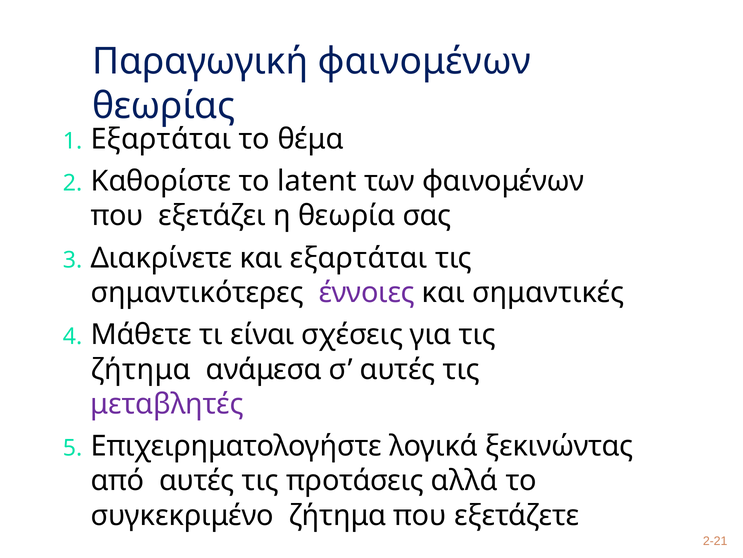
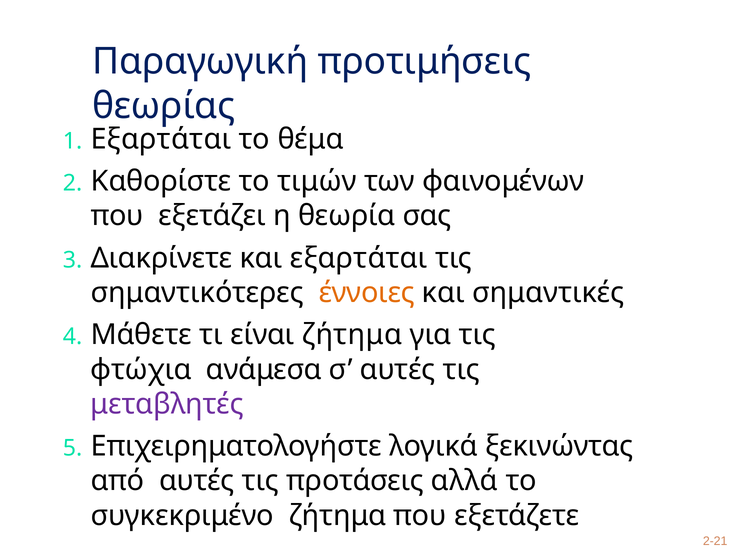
Παραγωγική φαινομένων: φαινομένων -> προτιμήσεις (425, 61)
latent: latent -> τιμών (317, 181)
έννοιες colour: purple -> orange (367, 292)
είναι σχέσεις: σχέσεις -> ζήτημα (352, 334)
ζήτημα: ζήτημα -> φτώχια (141, 369)
